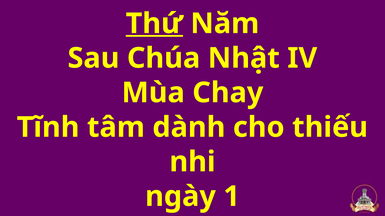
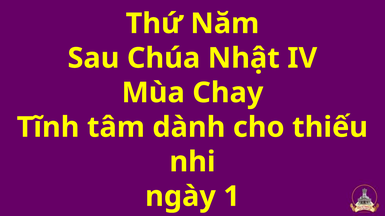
Thứ underline: present -> none (154, 24)
